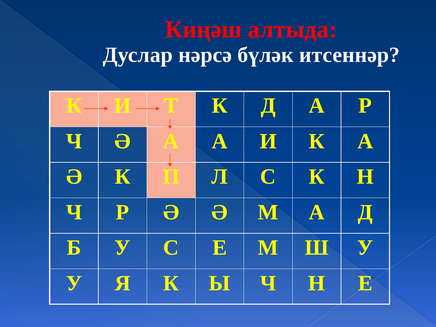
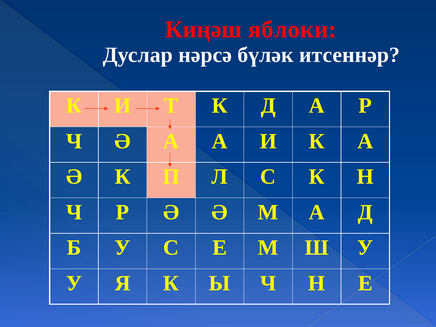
алтыда: алтыда -> яблоки (292, 29)
